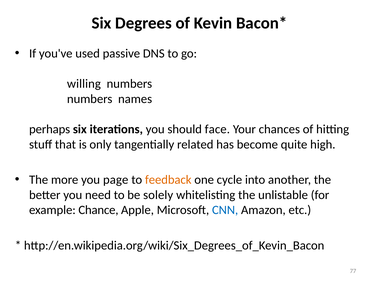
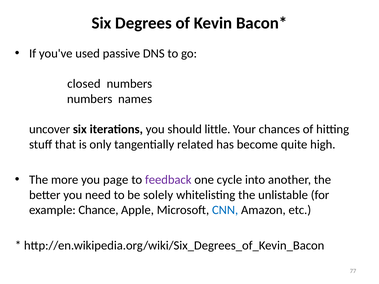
willing: willing -> closed (84, 84)
perhaps: perhaps -> uncover (50, 129)
face: face -> little (217, 129)
feedback colour: orange -> purple (168, 180)
